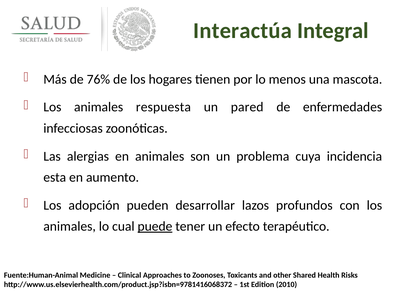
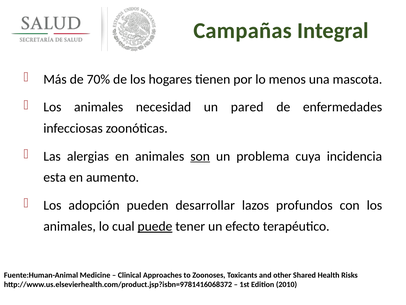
Interactúa: Interactúa -> Campañas (243, 31)
76%: 76% -> 70% (98, 79)
respuesta: respuesta -> necesidad (164, 107)
son underline: none -> present (200, 156)
